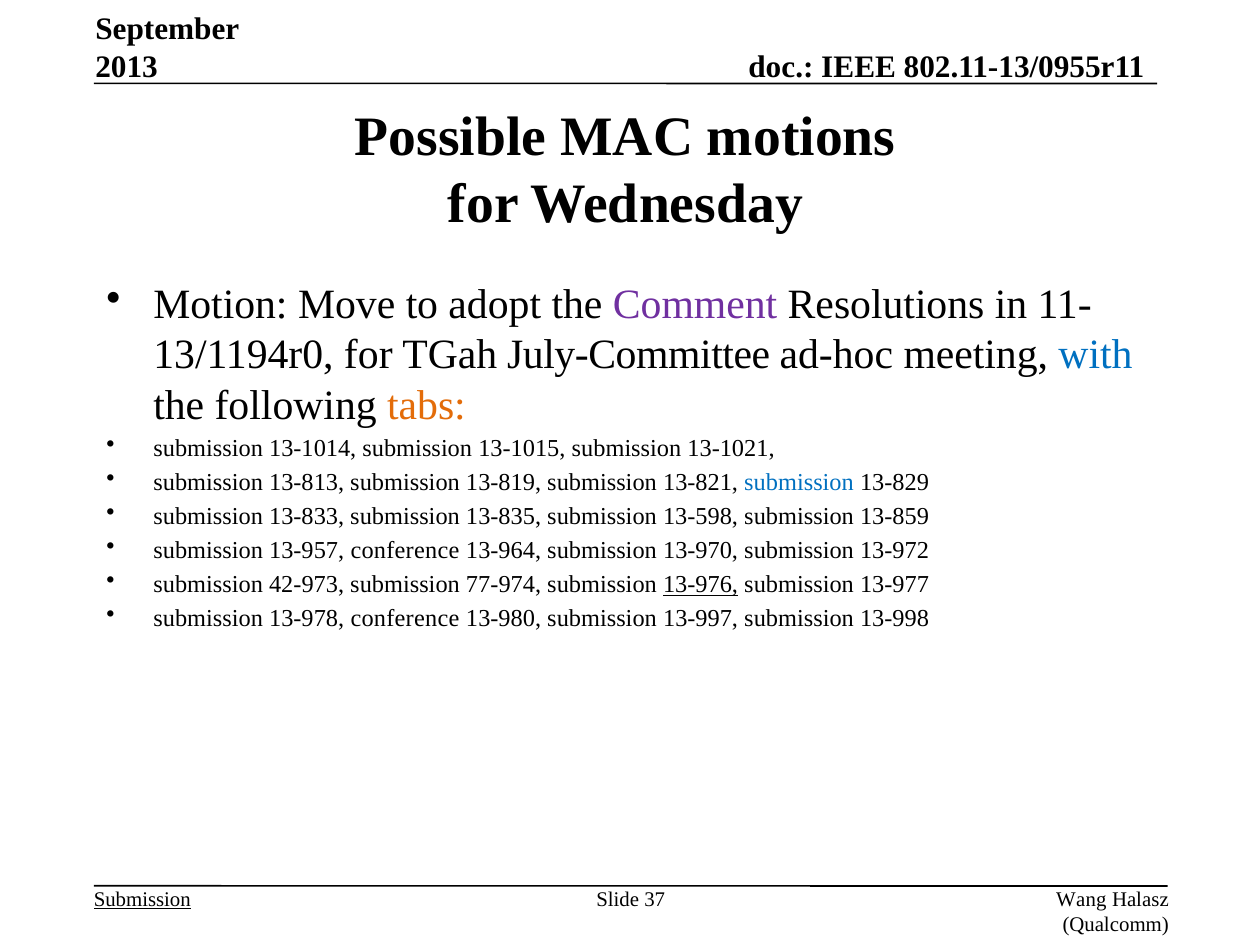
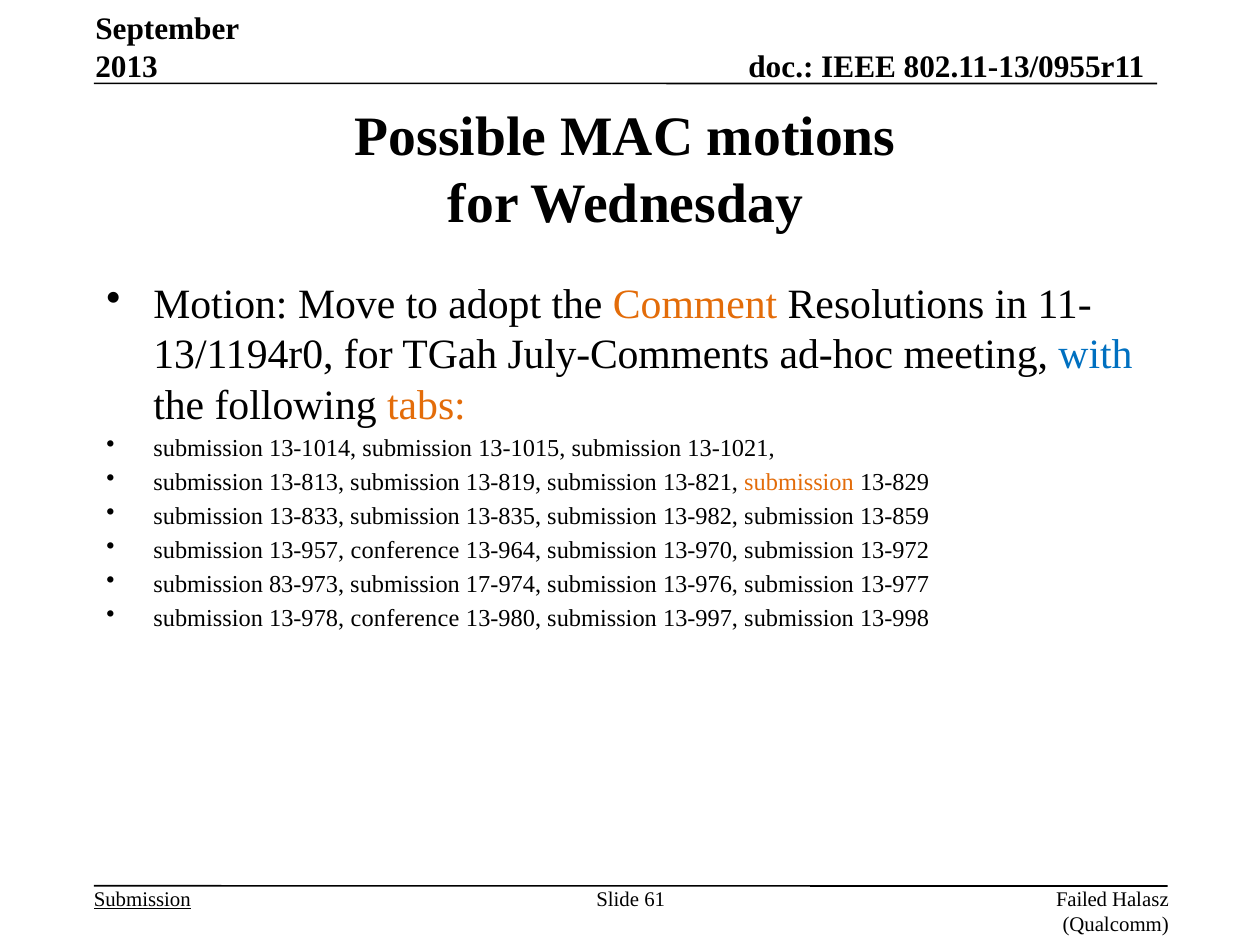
Comment colour: purple -> orange (695, 305)
July-Committee: July-Committee -> July-Comments (638, 355)
submission colour: blue -> orange (799, 483)
13-598: 13-598 -> 13-982 (701, 517)
42-973: 42-973 -> 83-973 (307, 585)
77-974: 77-974 -> 17-974 (504, 585)
13-976 underline: present -> none (701, 585)
37: 37 -> 61 (655, 900)
Wang: Wang -> Failed (1082, 900)
